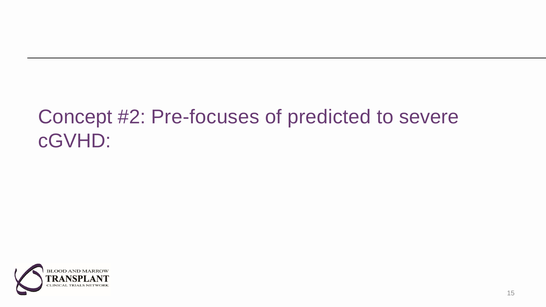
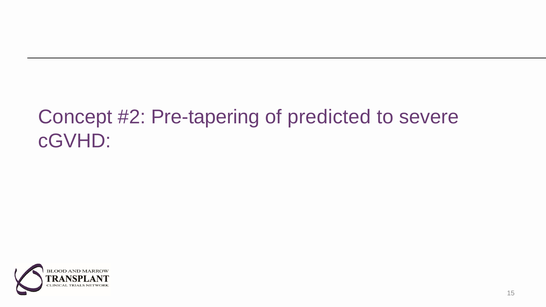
Pre-focuses: Pre-focuses -> Pre-tapering (205, 117)
